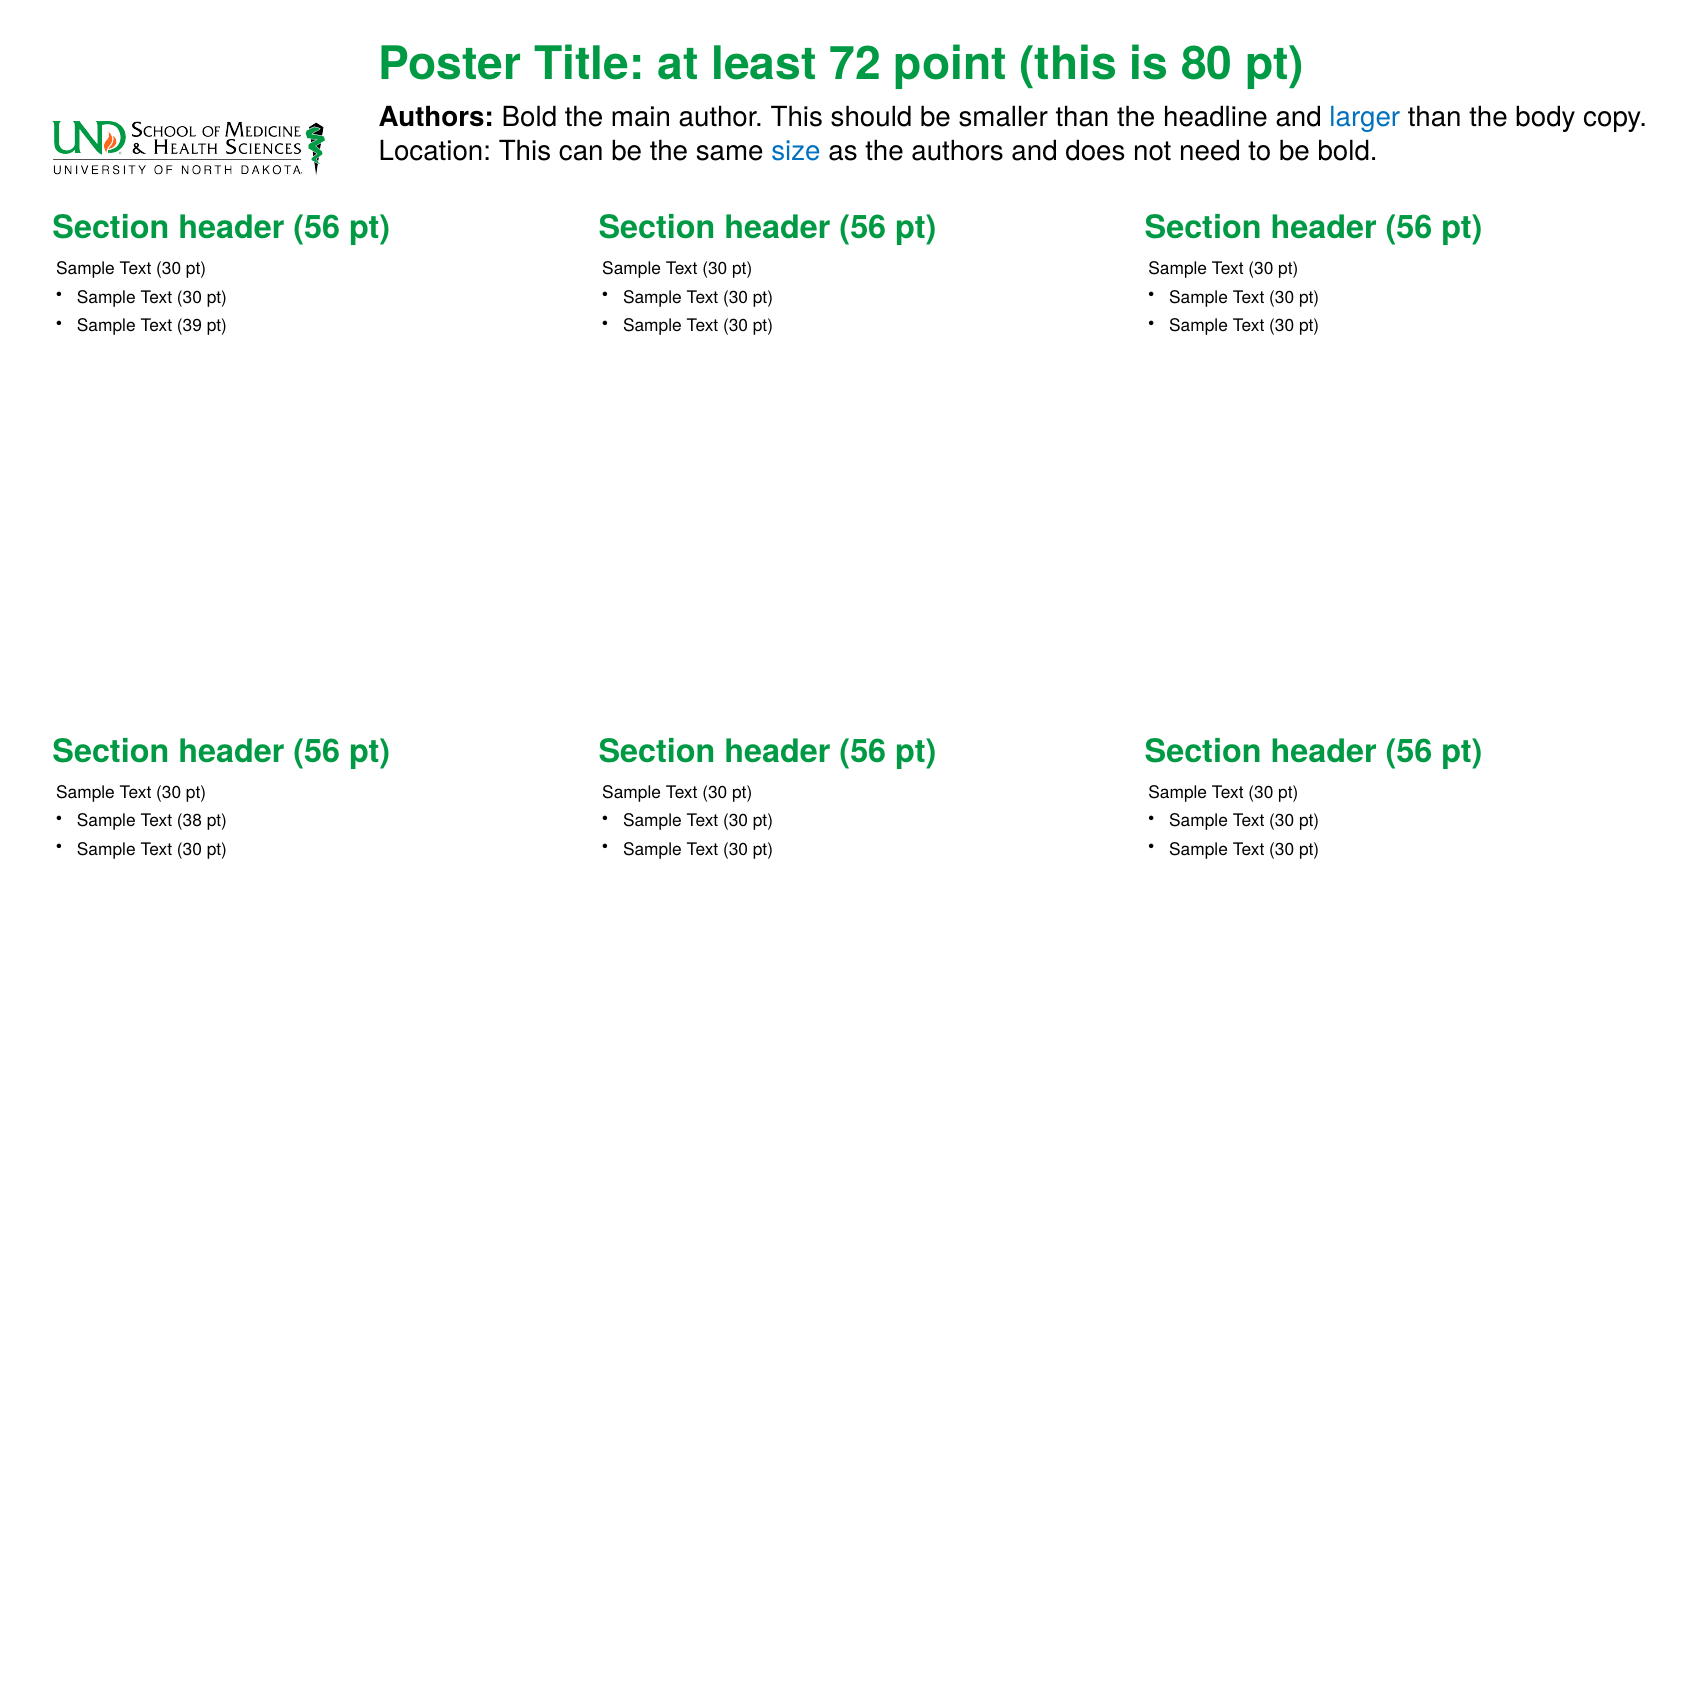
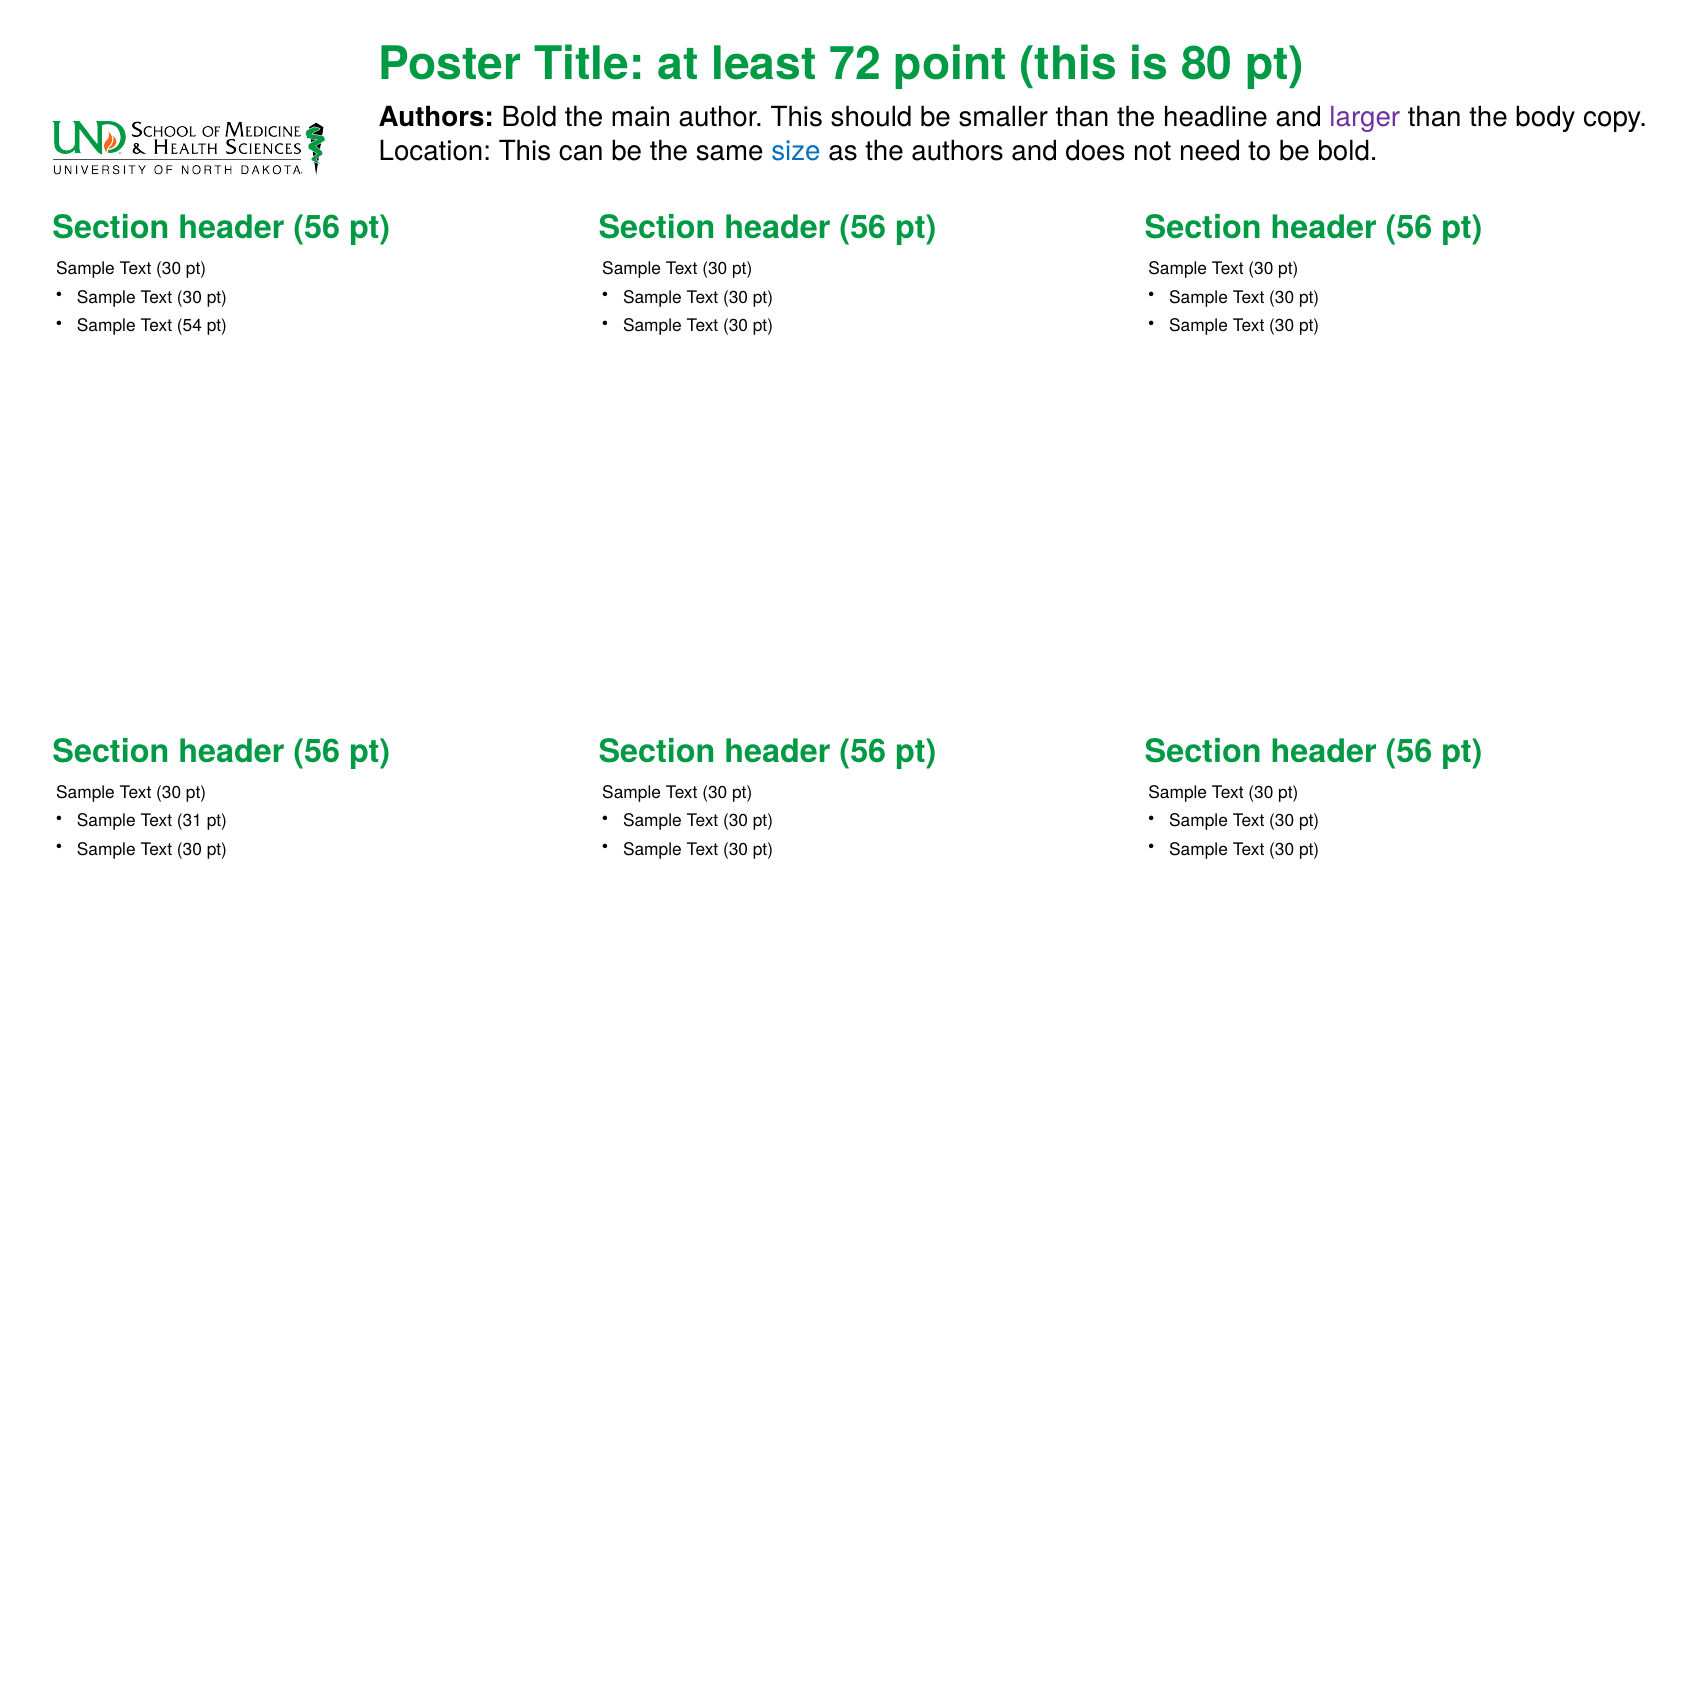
larger colour: blue -> purple (1365, 118)
39: 39 -> 54 (189, 326)
38: 38 -> 31 (189, 821)
